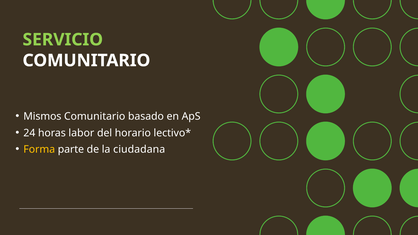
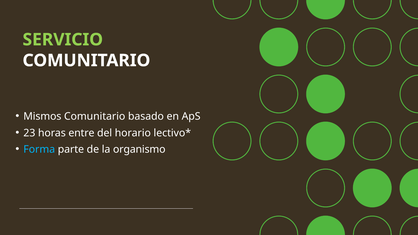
24: 24 -> 23 (29, 133)
labor: labor -> entre (81, 133)
Forma colour: yellow -> light blue (39, 149)
ciudadana: ciudadana -> organismo (139, 149)
